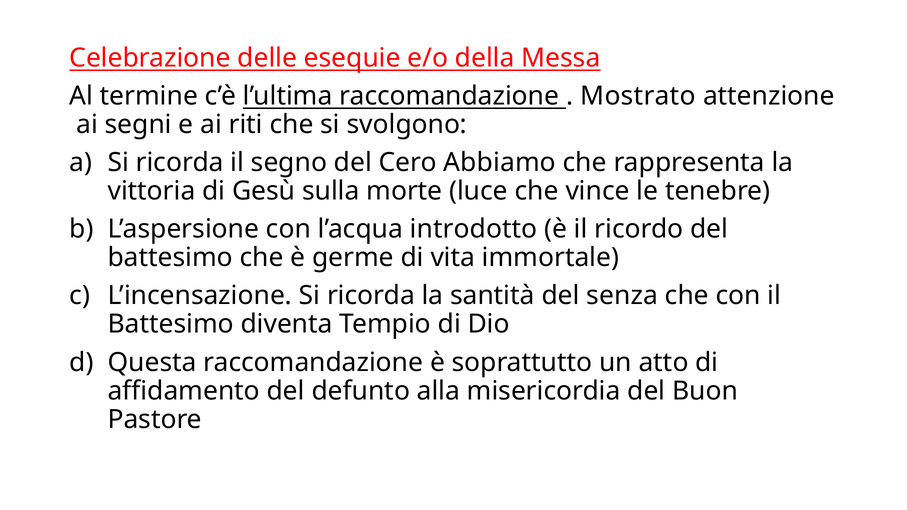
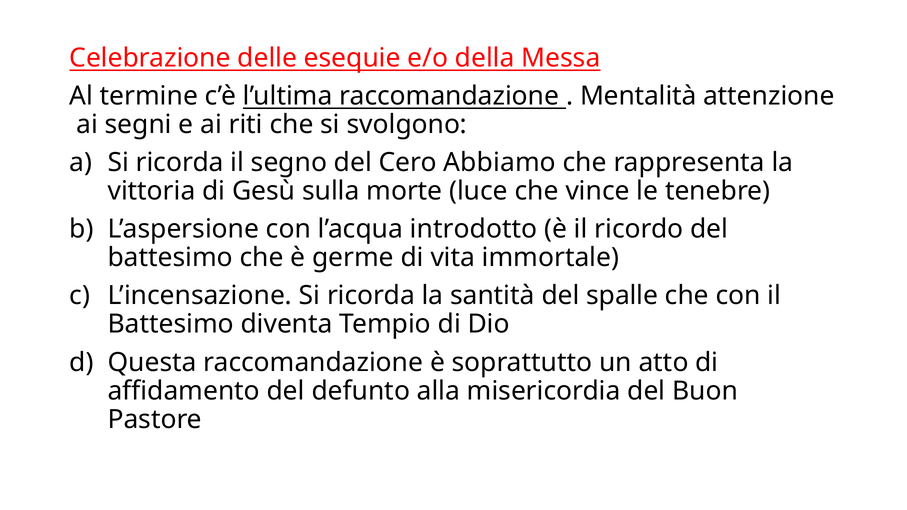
Mostrato: Mostrato -> Mentalità (638, 96)
senza: senza -> spalle (622, 296)
